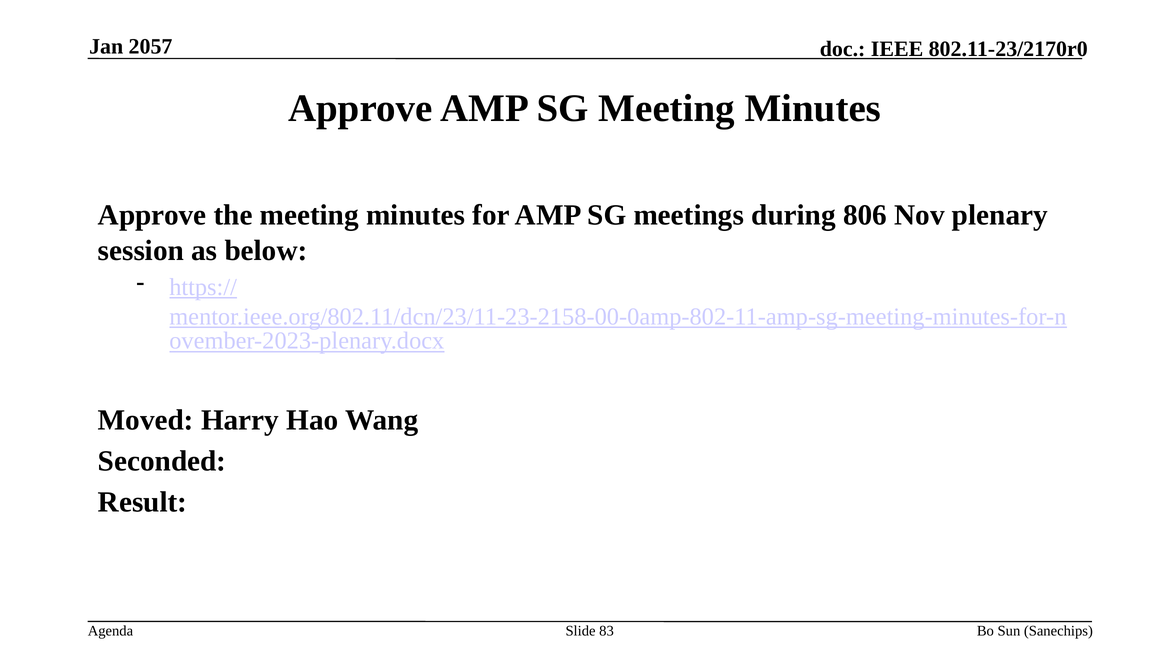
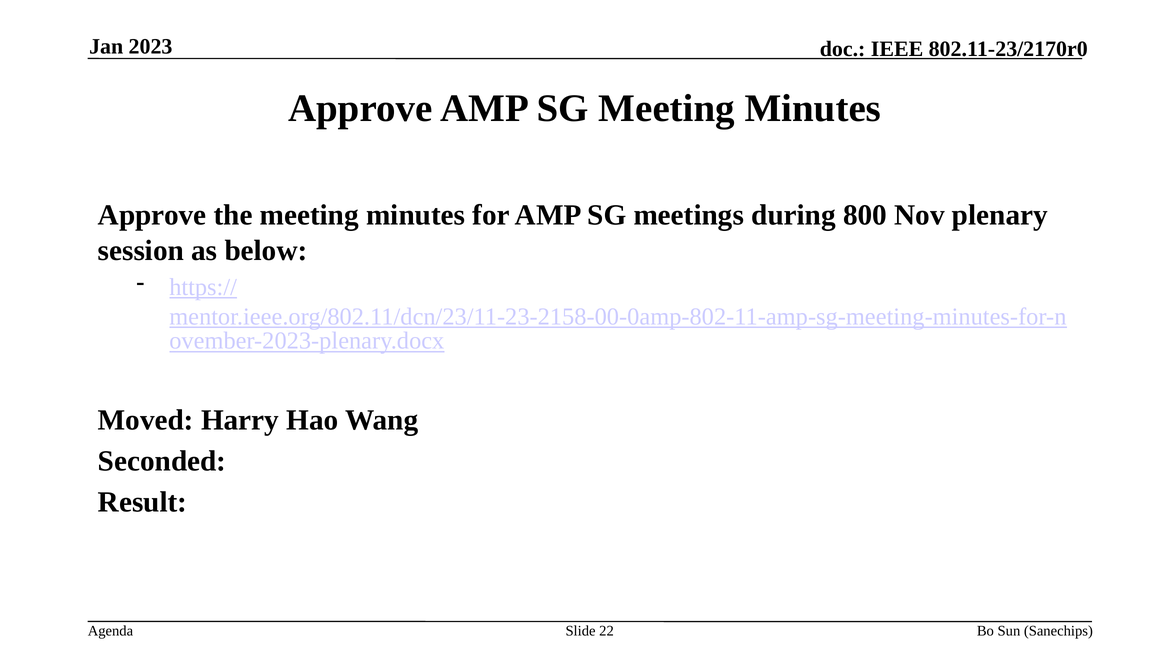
2057: 2057 -> 2023 (151, 47)
806: 806 -> 800 (865, 215)
83: 83 -> 22 (607, 631)
